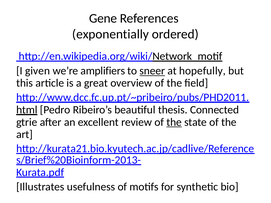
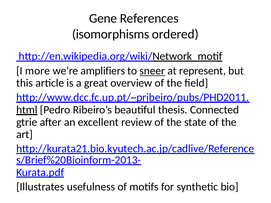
exponentially: exponentially -> isomorphisms (111, 34)
given: given -> more (38, 71)
hopefully: hopefully -> represent (203, 71)
the underline: present -> none (174, 122)
